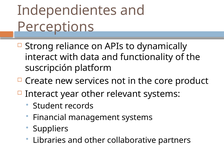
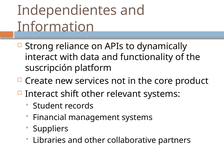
Perceptions: Perceptions -> Information (56, 27)
year: year -> shift (70, 94)
